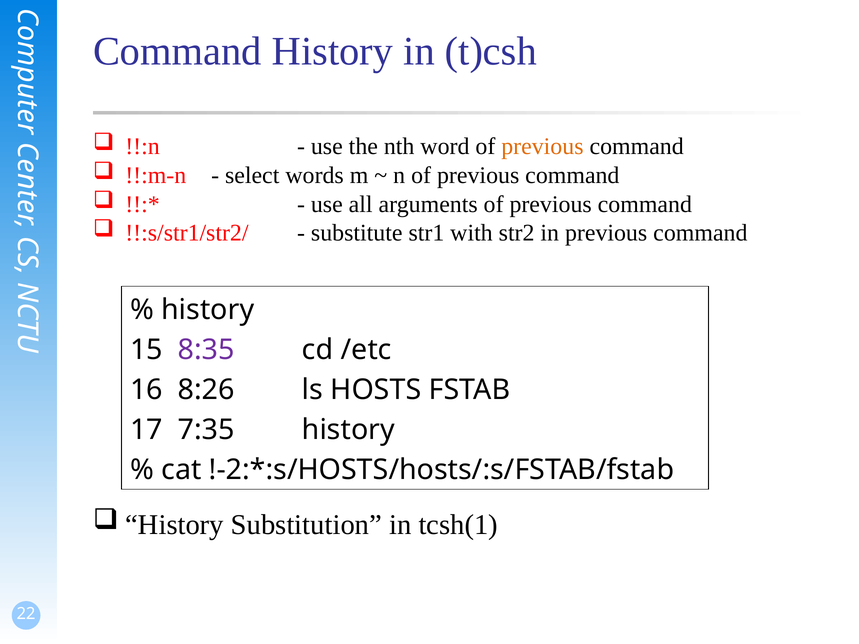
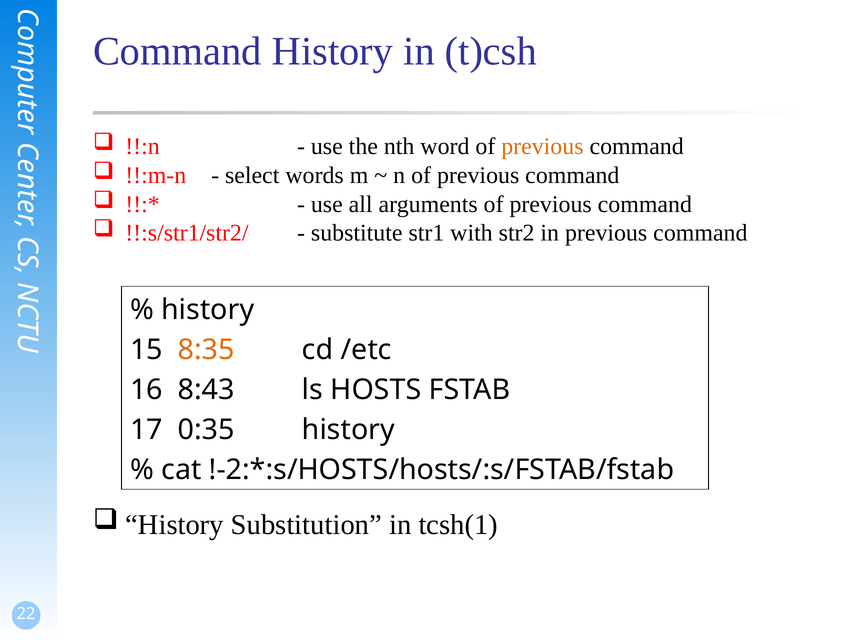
8:35 colour: purple -> orange (206, 350)
8:26: 8:26 -> 8:43 (206, 390)
7:35: 7:35 -> 0:35 (206, 430)
